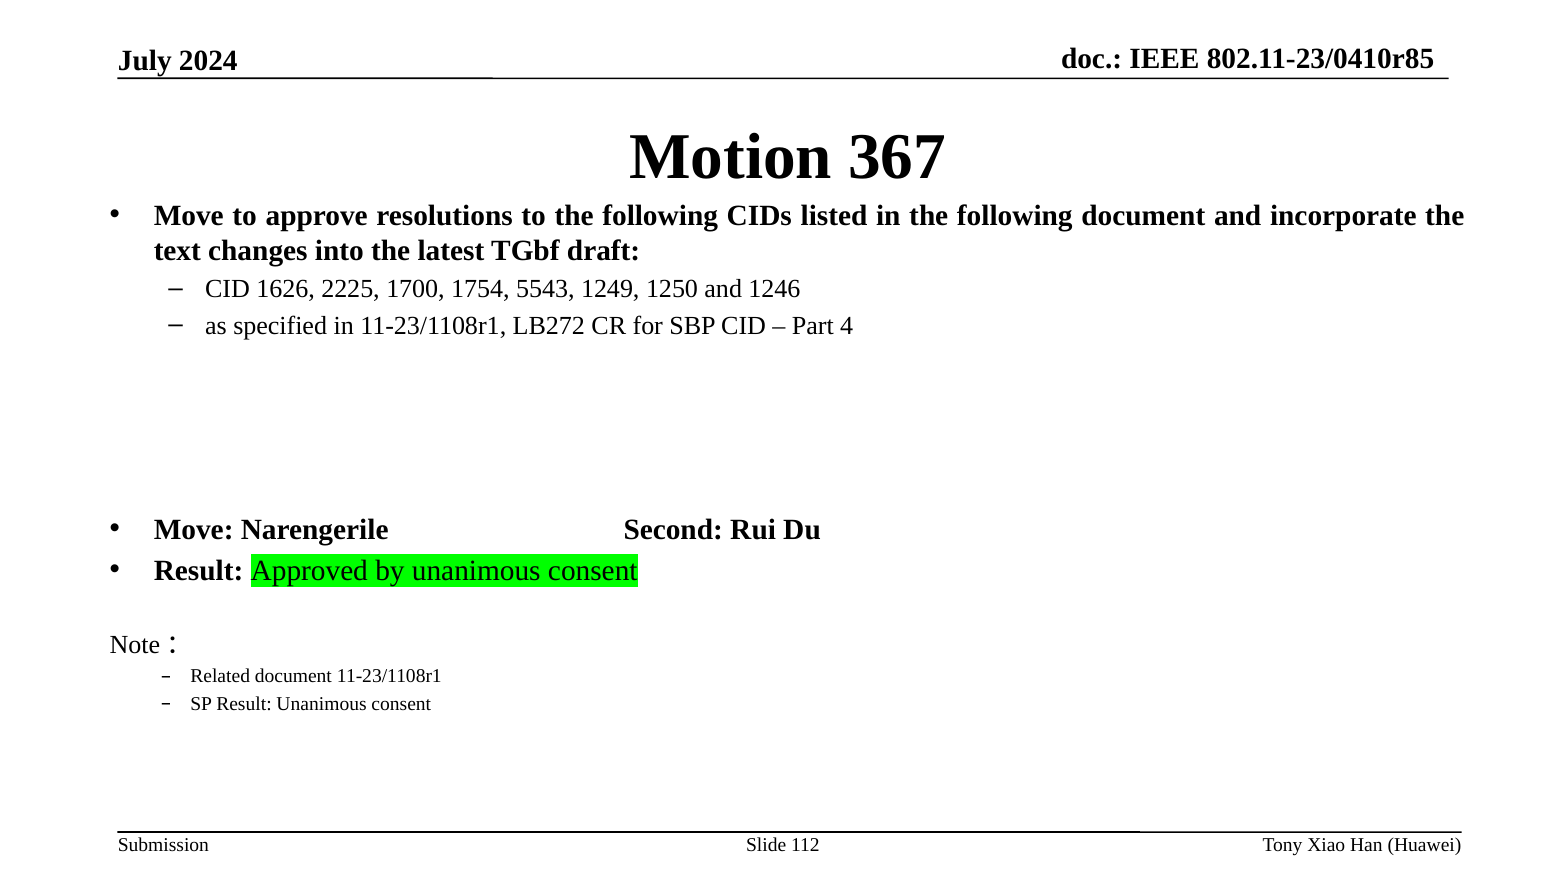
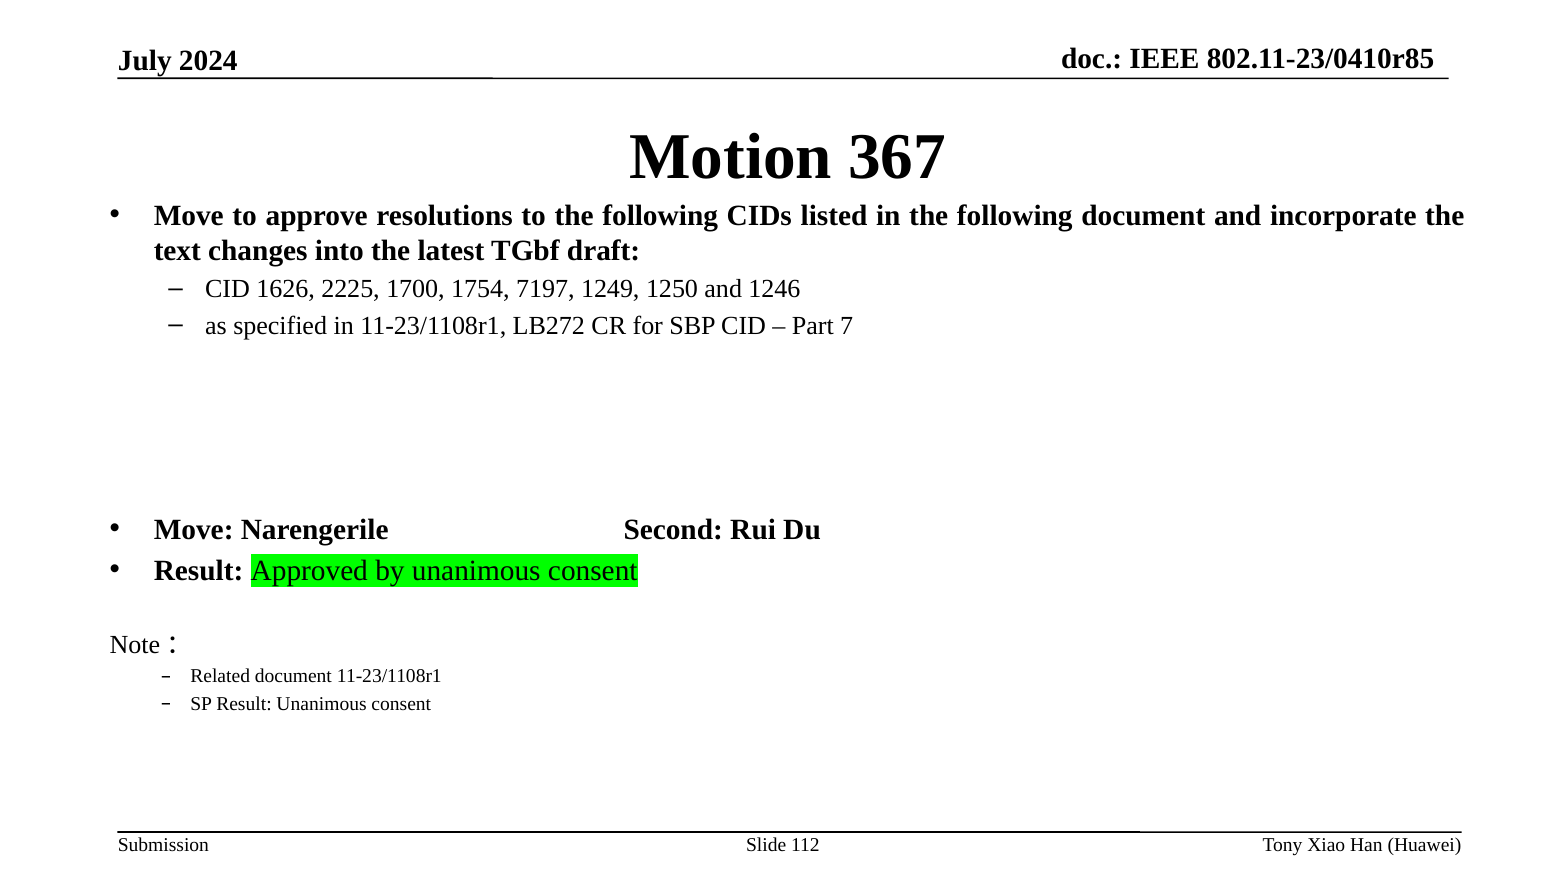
5543: 5543 -> 7197 (545, 289)
4: 4 -> 7 (847, 325)
